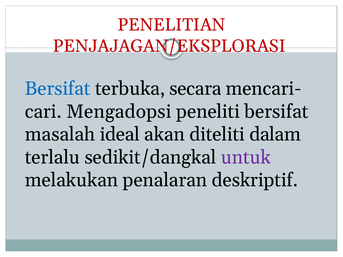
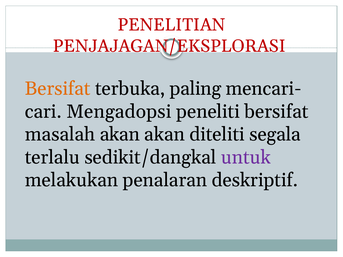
Bersifat colour: blue -> orange (58, 89)
secara: secara -> paling (195, 89)
masalah ideal: ideal -> akan (120, 135)
dalam: dalam -> segala (275, 135)
